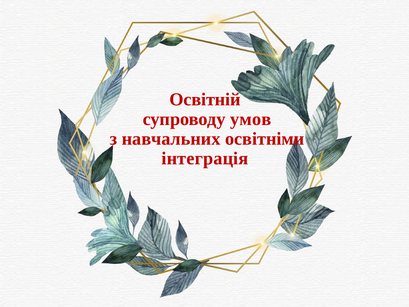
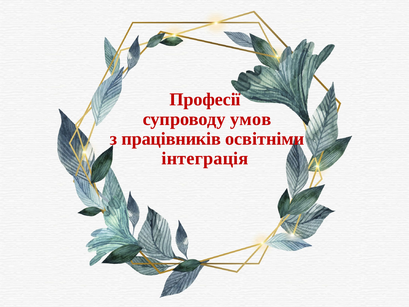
Освітній: Освітній -> Професії (205, 100)
навчальних: навчальних -> працівників (171, 139)
